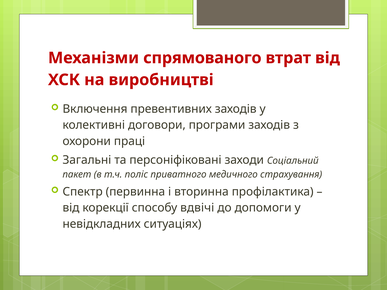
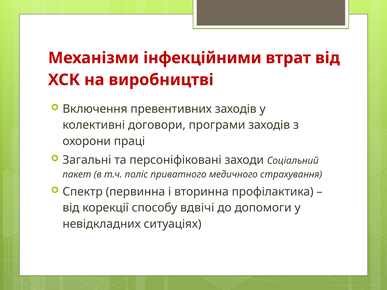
спрямованого: спрямованого -> інфекційними (202, 58)
